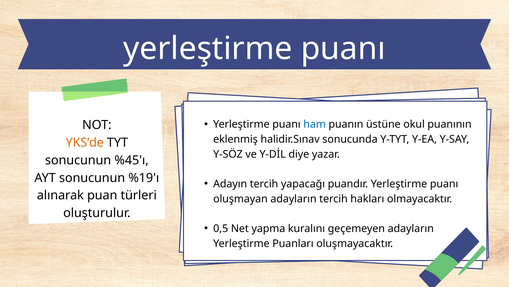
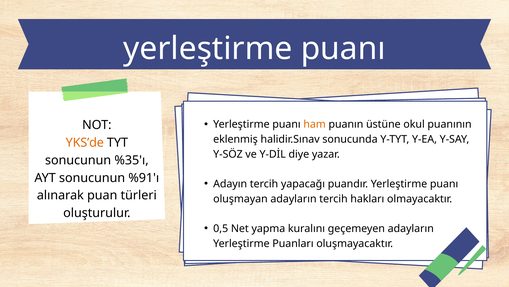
ham colour: blue -> orange (315, 124)
%45'ı: %45'ı -> %35'ı (132, 160)
%19'ı: %19'ı -> %91'ı (144, 177)
